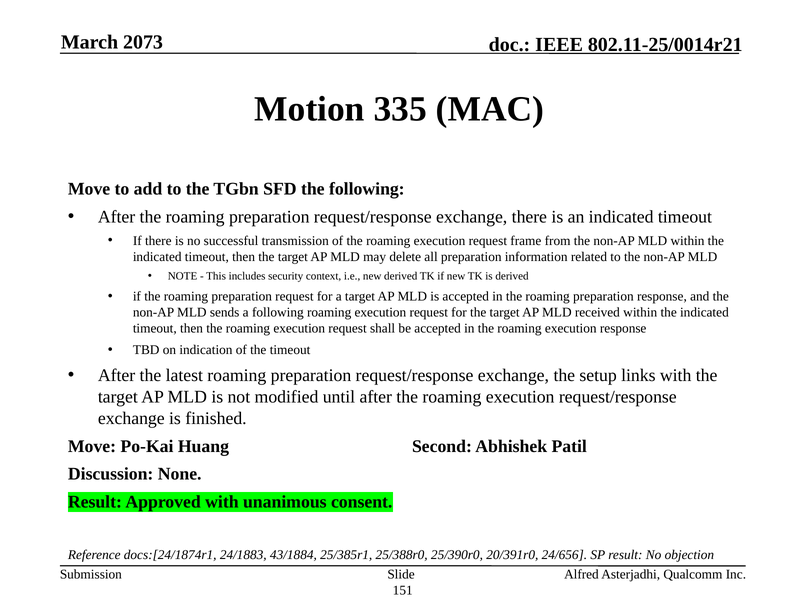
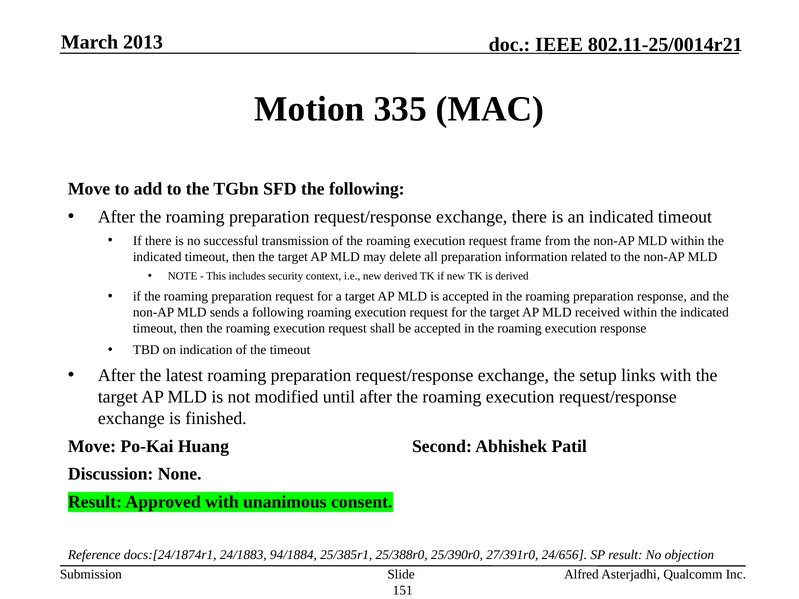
2073: 2073 -> 2013 (143, 42)
43/1884: 43/1884 -> 94/1884 (293, 555)
20/391r0: 20/391r0 -> 27/391r0 (512, 555)
